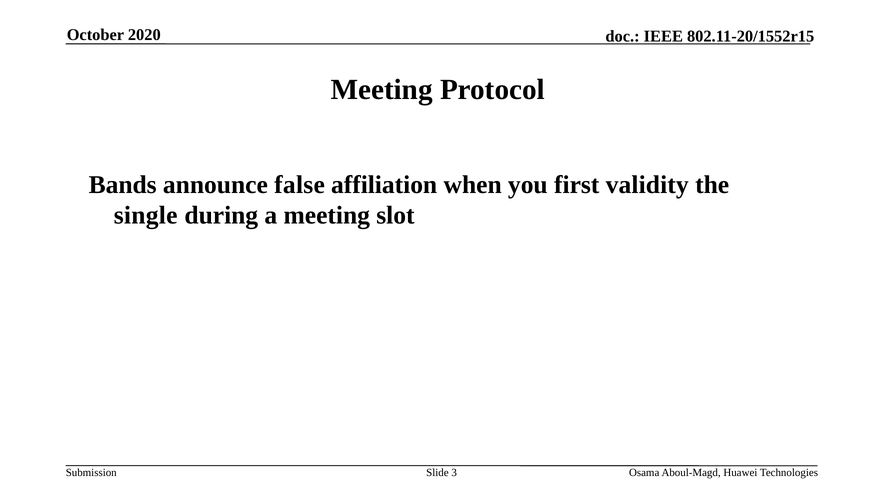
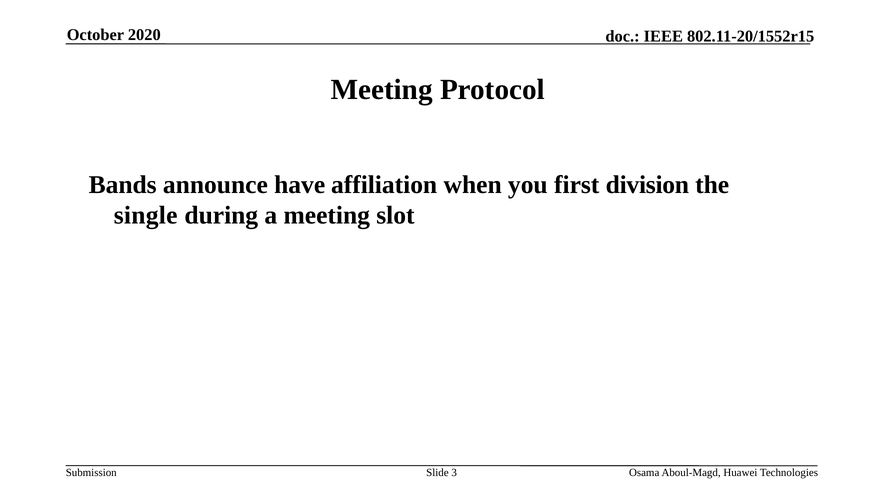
false: false -> have (300, 185)
validity: validity -> division (647, 185)
